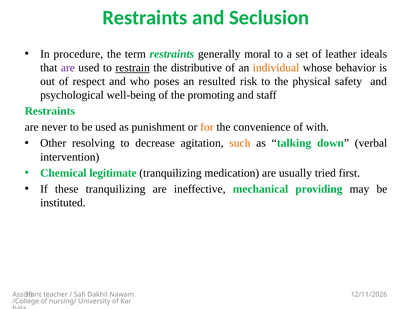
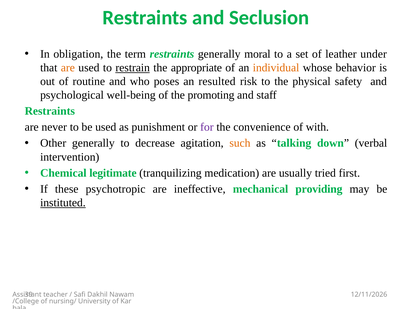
procedure: procedure -> obligation (78, 54)
ideals: ideals -> under (374, 54)
are colour: purple -> orange (68, 68)
distributive: distributive -> appropriate (196, 68)
respect: respect -> routine (89, 81)
for colour: orange -> purple (207, 127)
Other resolving: resolving -> generally (93, 143)
these tranquilizing: tranquilizing -> psychotropic (116, 189)
instituted underline: none -> present (63, 203)
